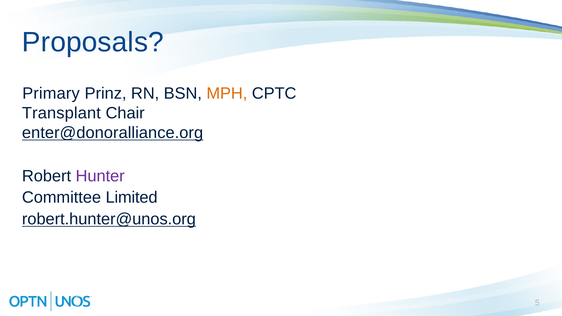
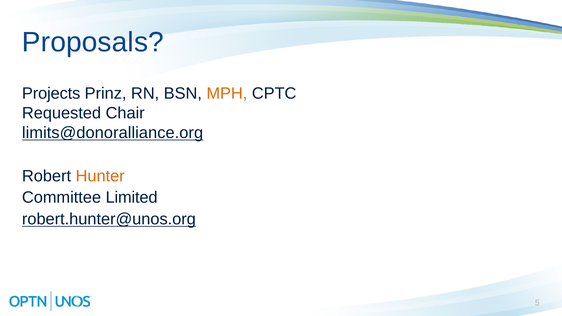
Primary: Primary -> Projects (51, 94)
Transplant: Transplant -> Requested (62, 113)
enter@donoralliance.org: enter@donoralliance.org -> limits@donoralliance.org (113, 133)
Hunter colour: purple -> orange (100, 176)
